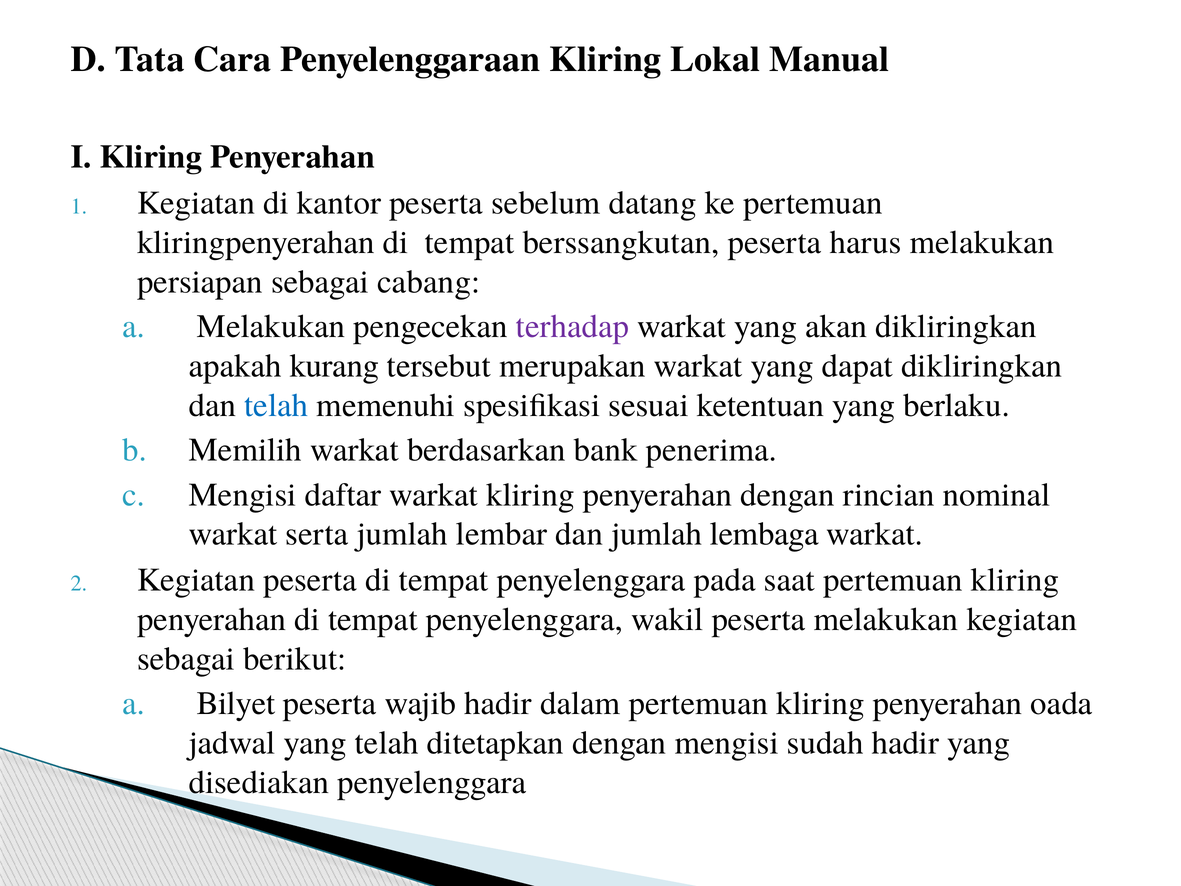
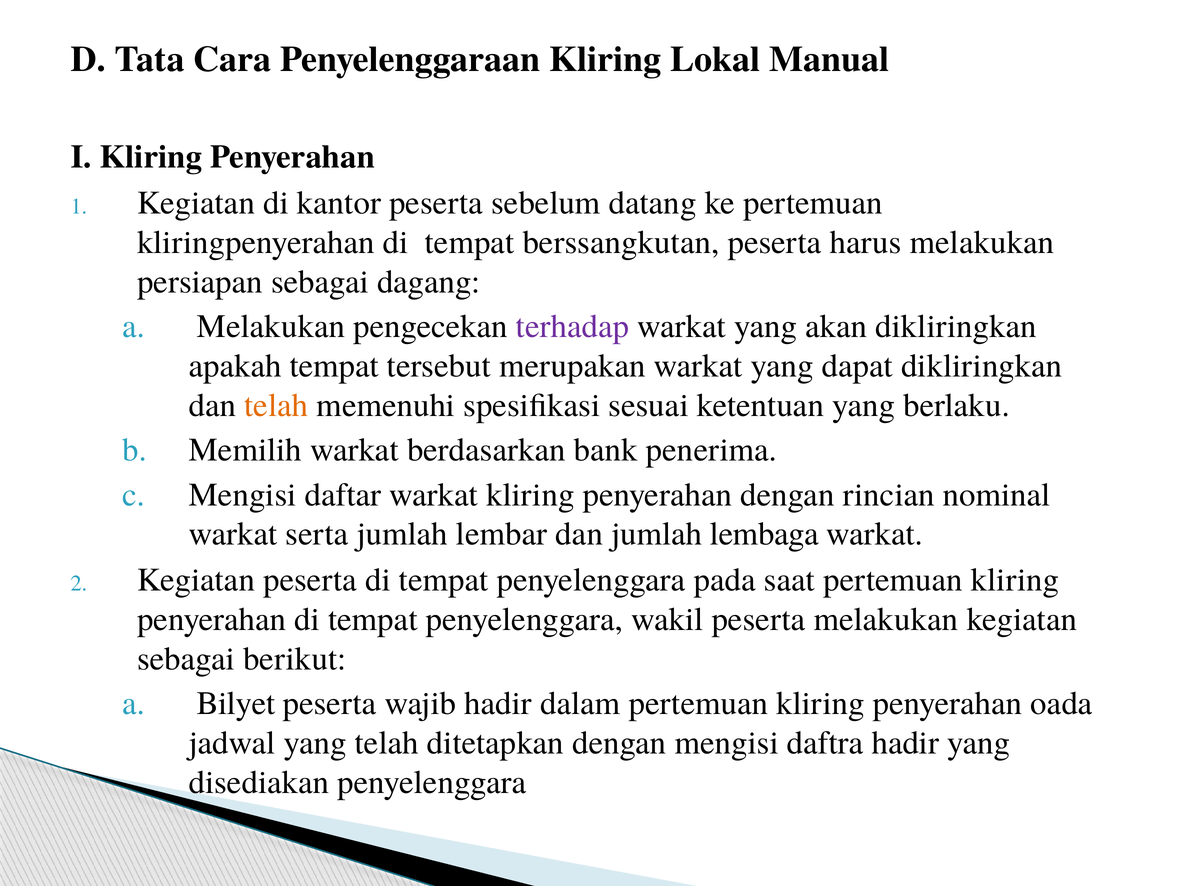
cabang: cabang -> dagang (429, 282)
apakah kurang: kurang -> tempat (334, 366)
telah colour: blue -> orange (276, 405)
sudah: sudah -> daftra (825, 743)
